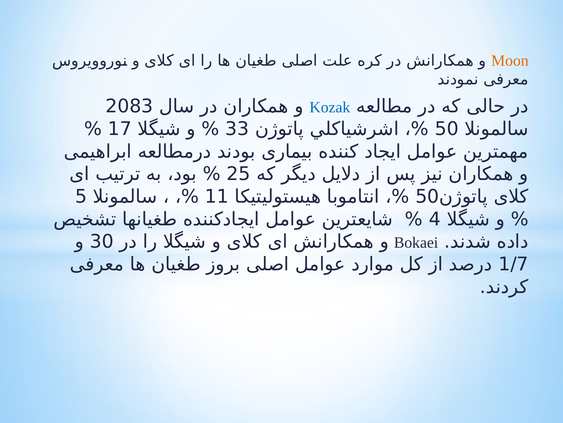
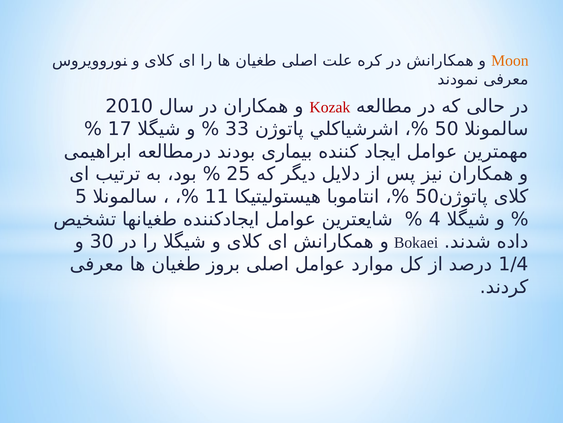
2083: 2083 -> 2010 (129, 106)
Kozak colour: blue -> red (330, 107)
1/7: 1/7 -> 1/4 (514, 264)
